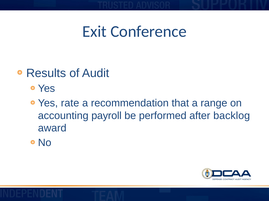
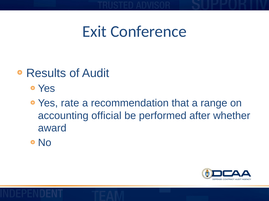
payroll: payroll -> official (106, 116)
backlog: backlog -> whether (232, 116)
